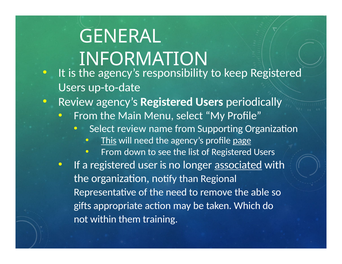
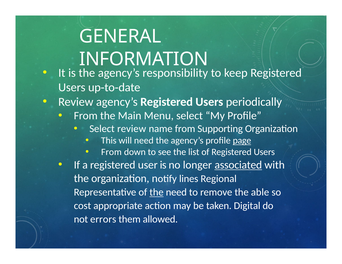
This underline: present -> none (109, 141)
than: than -> lines (189, 179)
the underline: none -> present (157, 192)
gifts: gifts -> cost (82, 206)
Which: Which -> Digital (247, 206)
within: within -> errors (103, 219)
training: training -> allowed (160, 219)
